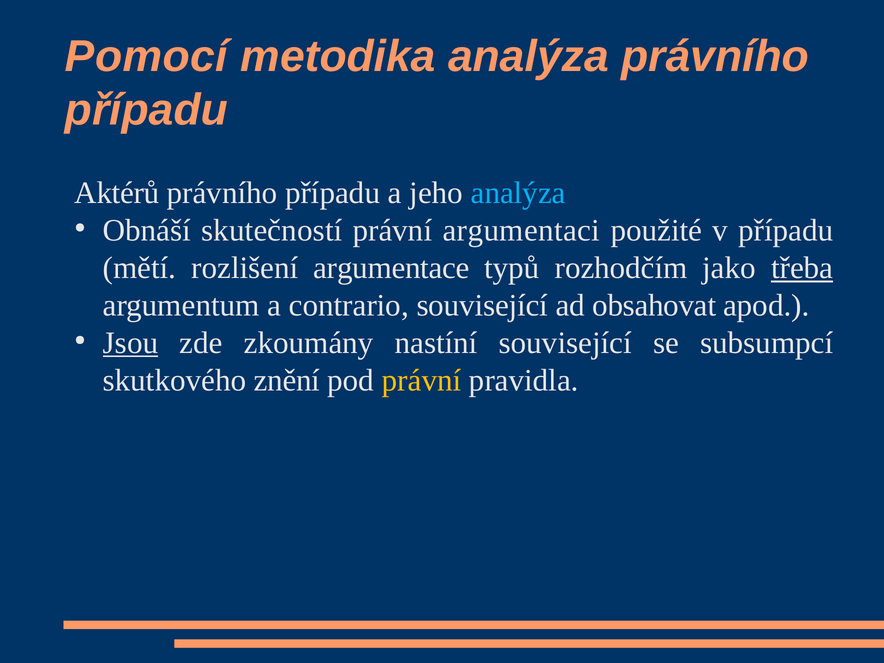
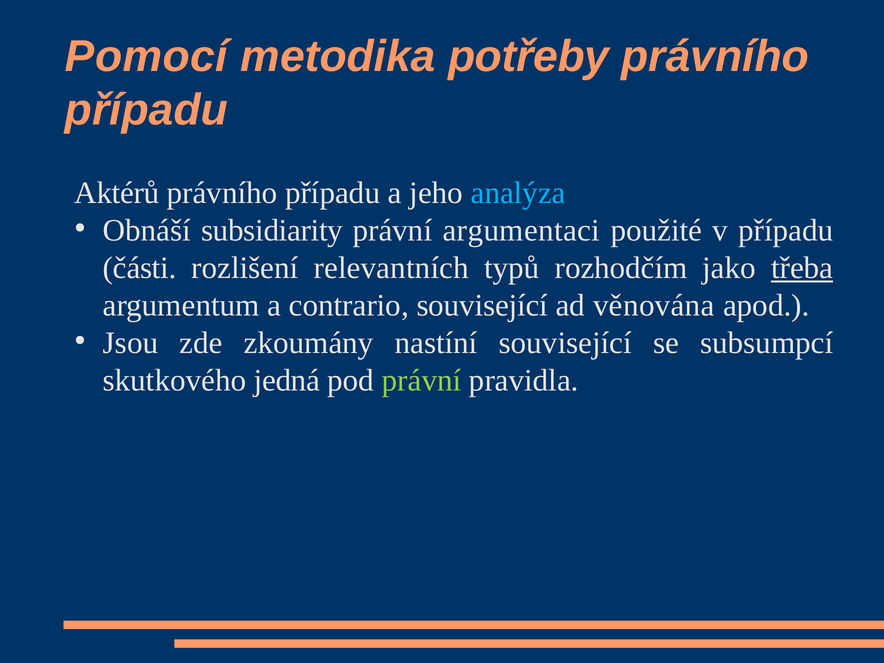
metodika analýza: analýza -> potřeby (529, 56)
skutečností: skutečností -> subsidiarity (272, 230)
mětí: mětí -> části (140, 268)
argumentace: argumentace -> relevantních (391, 268)
obsahovat: obsahovat -> věnována (654, 305)
Jsou underline: present -> none (131, 343)
znění: znění -> jedná (287, 380)
právní colour: yellow -> light green (422, 380)
